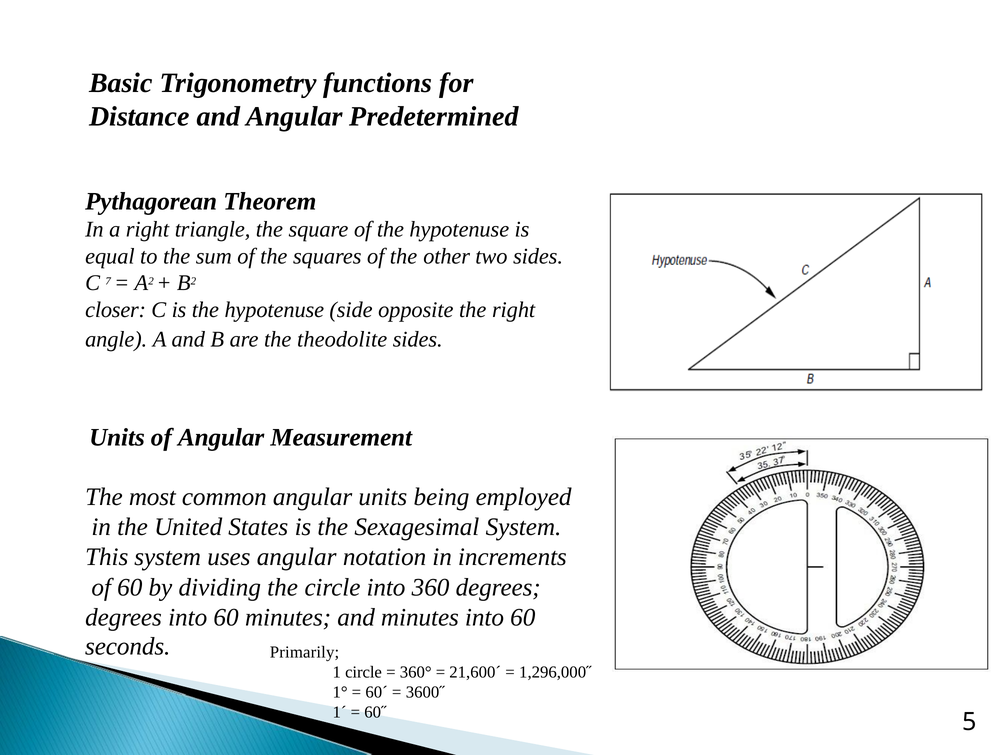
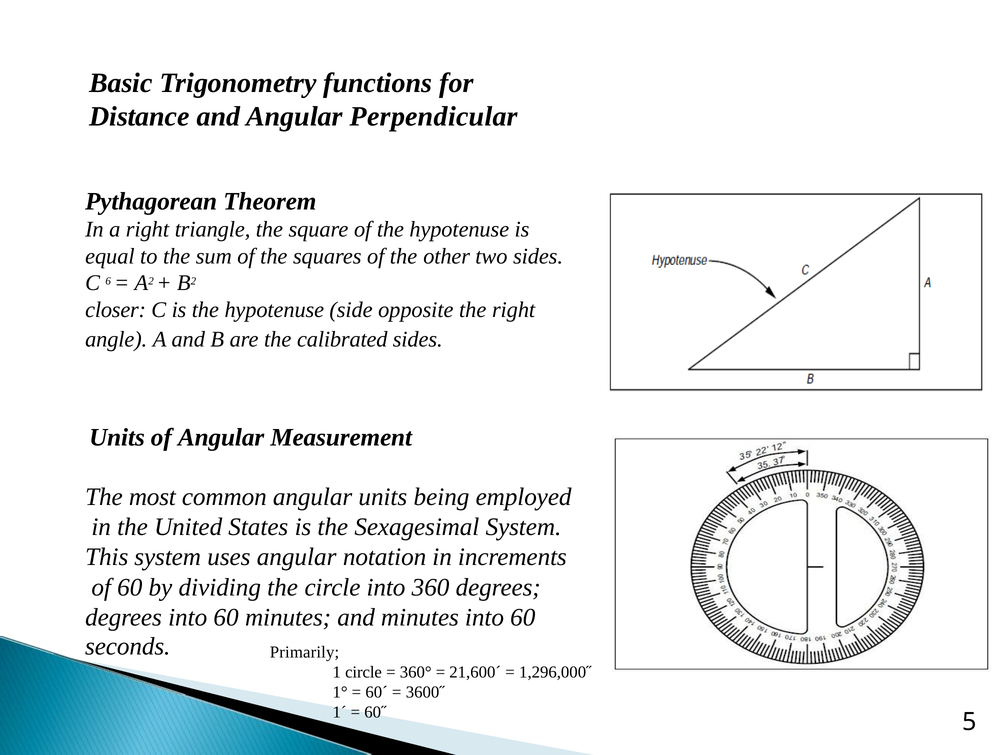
Predetermined: Predetermined -> Perpendicular (434, 117)
7: 7 -> 6 (108, 281)
theodolite: theodolite -> calibrated (342, 340)
